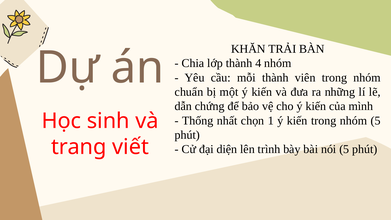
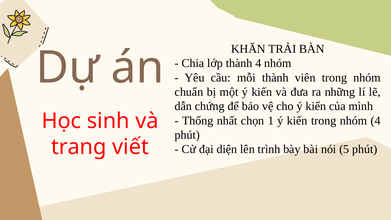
nhóm 5: 5 -> 4 (376, 121)
